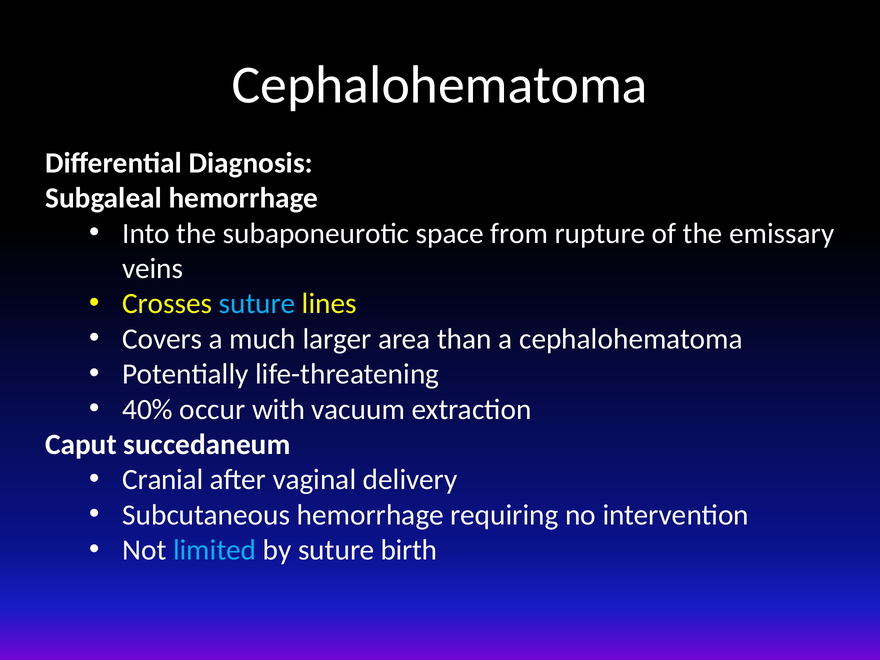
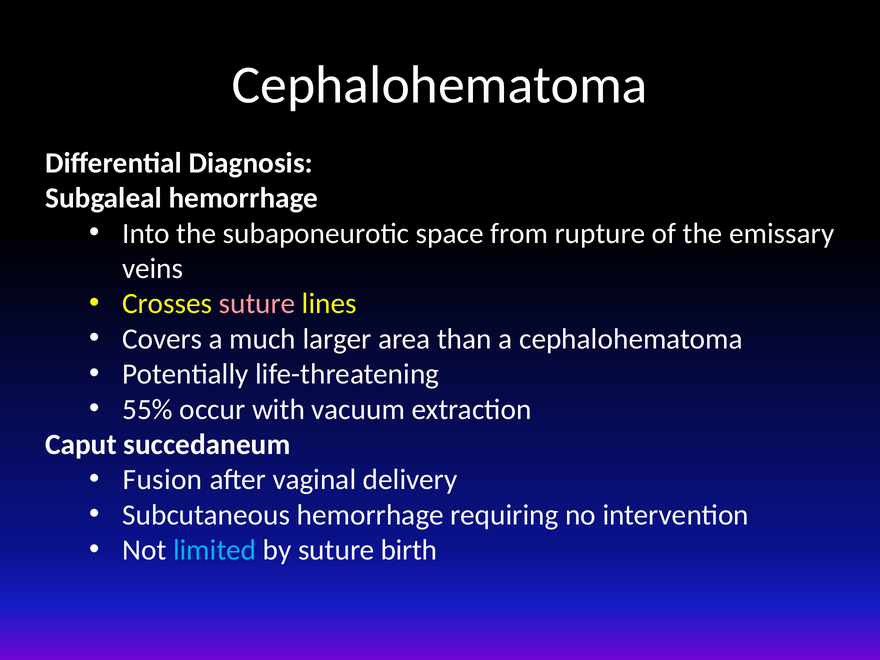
suture colour: light blue -> pink (257, 304)
40%: 40% -> 55% (148, 409)
Cranial: Cranial -> Fusion (162, 480)
